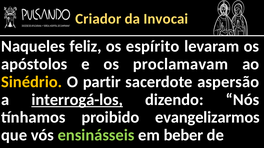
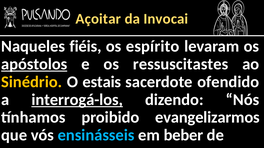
Criador: Criador -> Açoitar (98, 19)
feliz: feliz -> fiéis (85, 46)
apóstolos underline: none -> present (34, 64)
proclamavam: proclamavam -> ressuscitastes (181, 64)
partir: partir -> estais (102, 82)
aspersão: aspersão -> ofendido (228, 82)
ensinásseis colour: light green -> light blue (96, 136)
